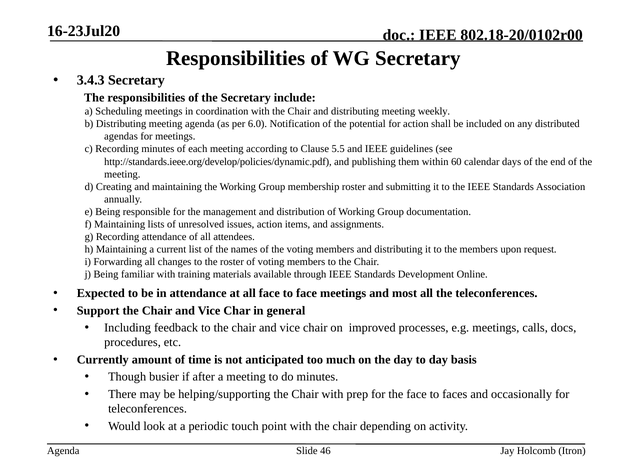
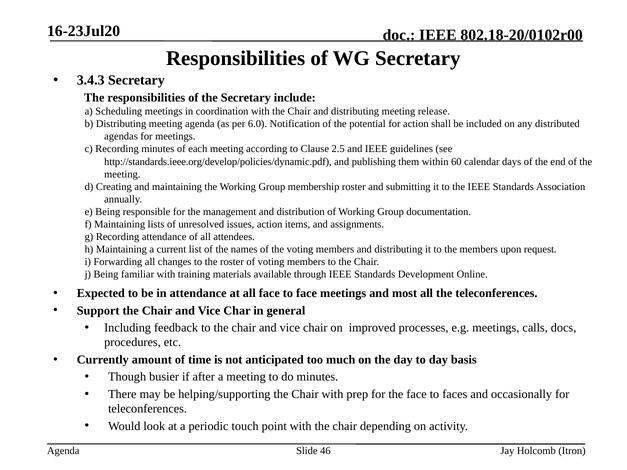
weekly: weekly -> release (434, 112)
5.5: 5.5 -> 2.5 (338, 149)
